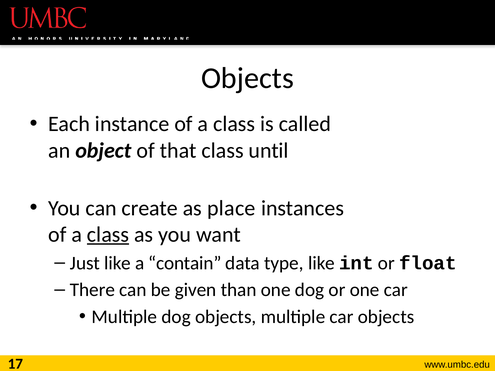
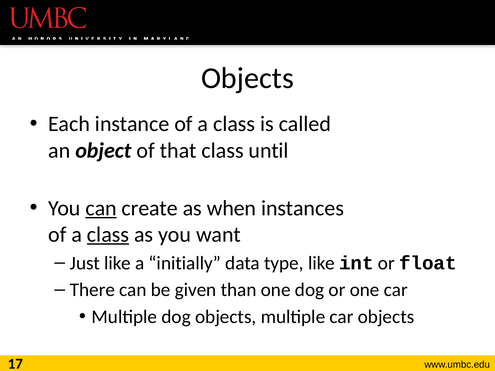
can underline: none -> present (101, 208)
place: place -> when (232, 208)
contain: contain -> initially (185, 263)
